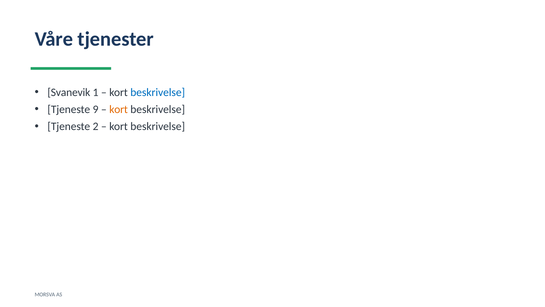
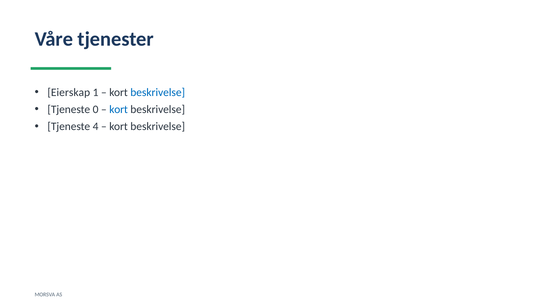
Svanevik: Svanevik -> Eierskap (69, 92)
9: 9 -> 0 (96, 109)
kort colour: orange -> blue (119, 109)
2: 2 -> 4 (96, 126)
